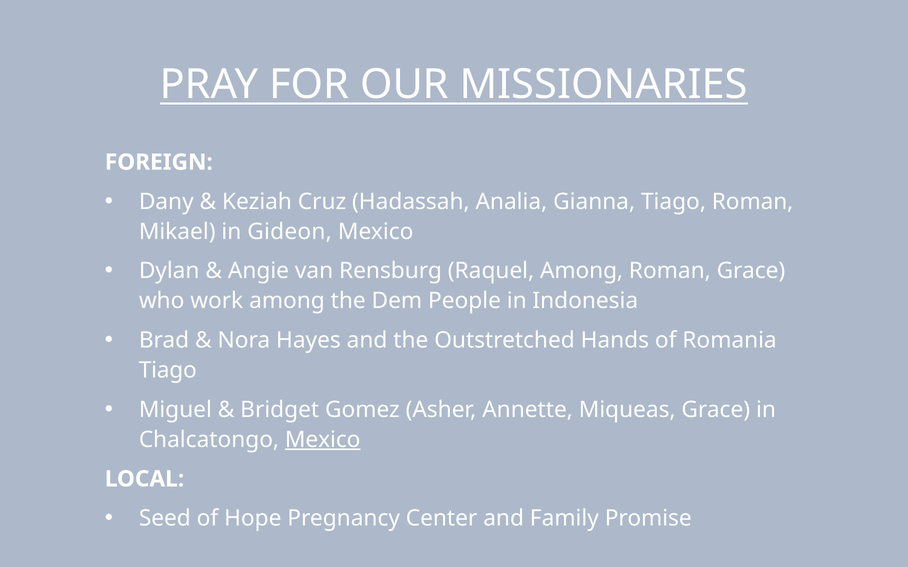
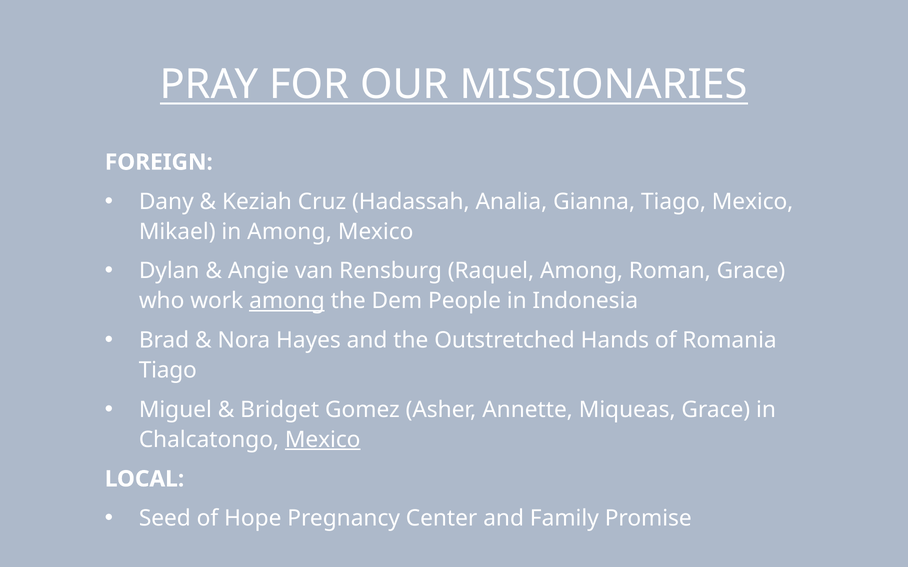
Tiago Roman: Roman -> Mexico (753, 202)
in Gideon: Gideon -> Among (290, 232)
among underline: none -> present (287, 301)
